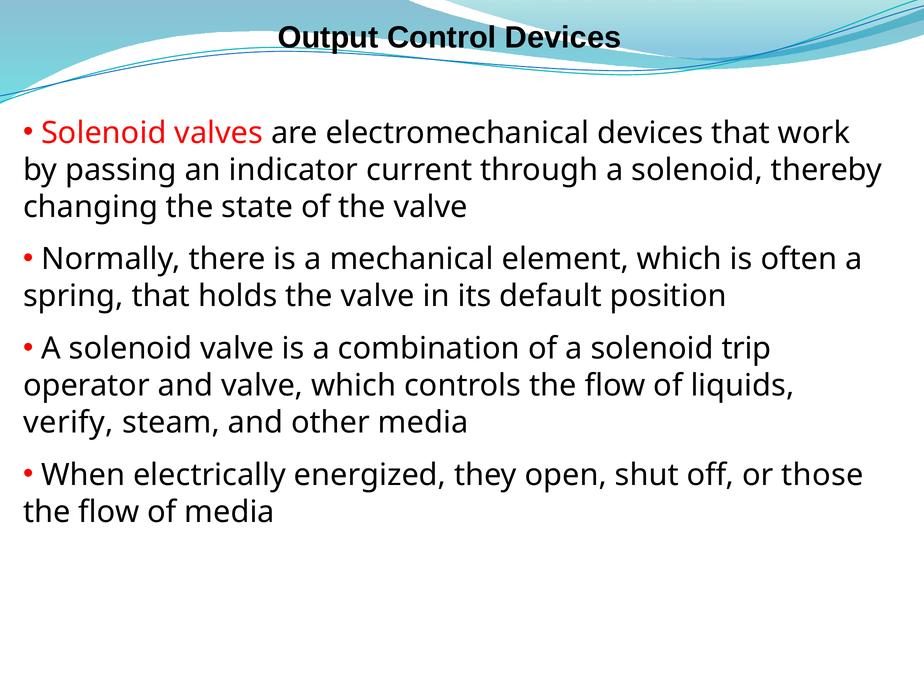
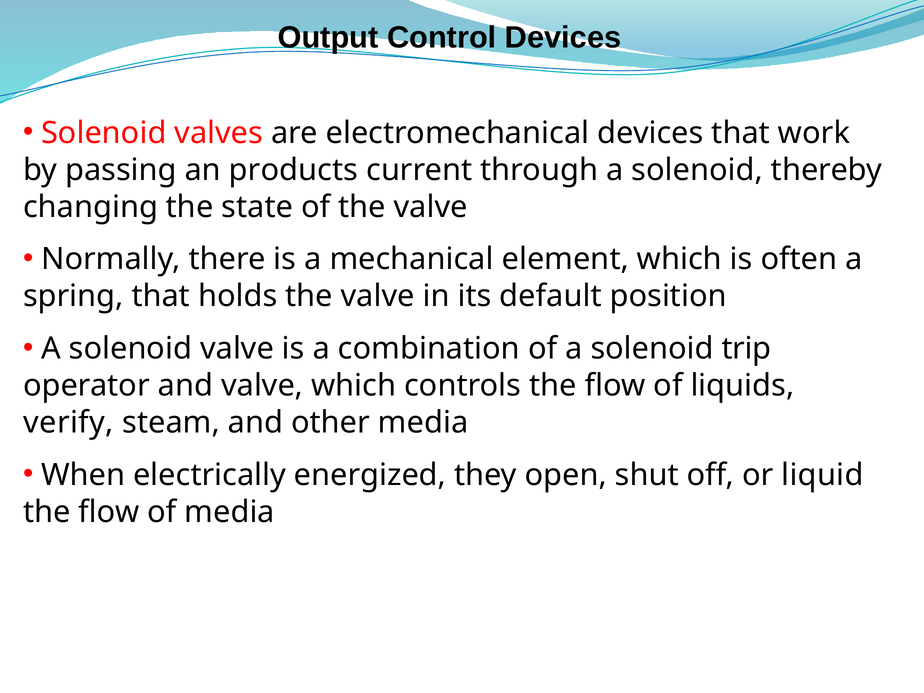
indicator: indicator -> products (294, 170)
those: those -> liquid (822, 475)
